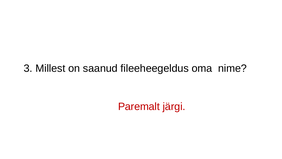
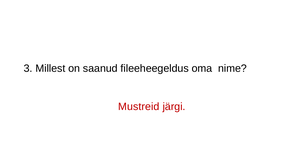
Paremalt: Paremalt -> Mustreid (139, 106)
